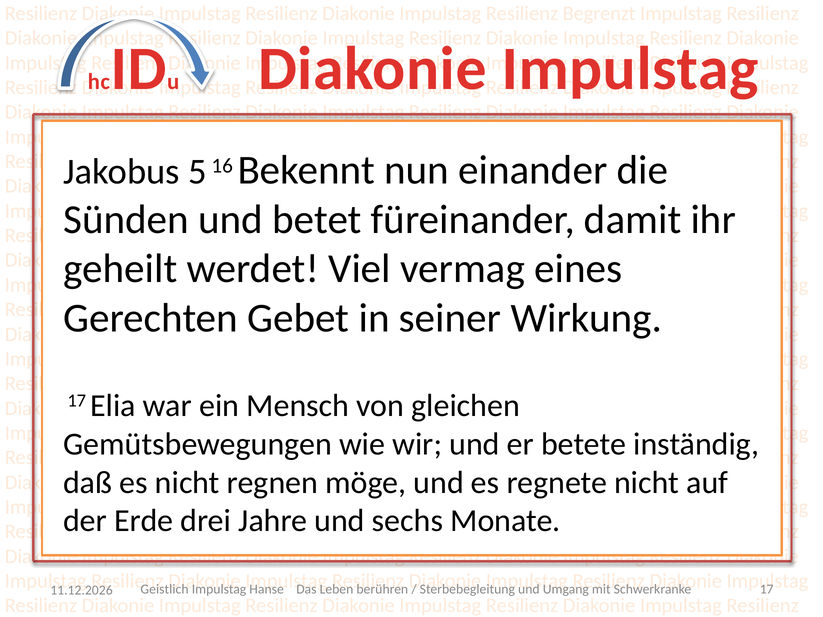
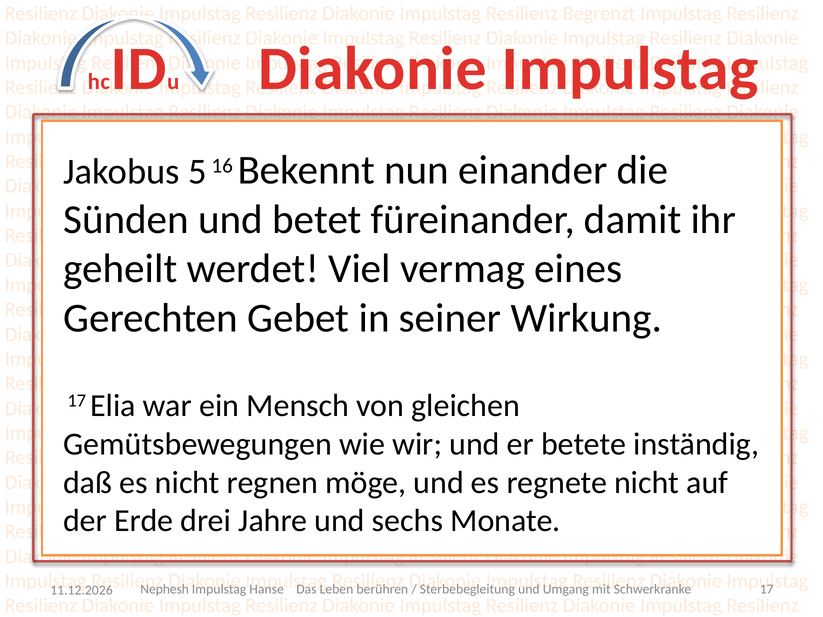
Geistlich: Geistlich -> Nephesh (165, 589)
